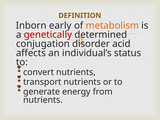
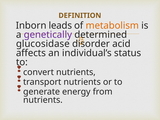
early: early -> leads (60, 25)
genetically colour: red -> purple (48, 35)
conjugation: conjugation -> glucosidase (43, 44)
